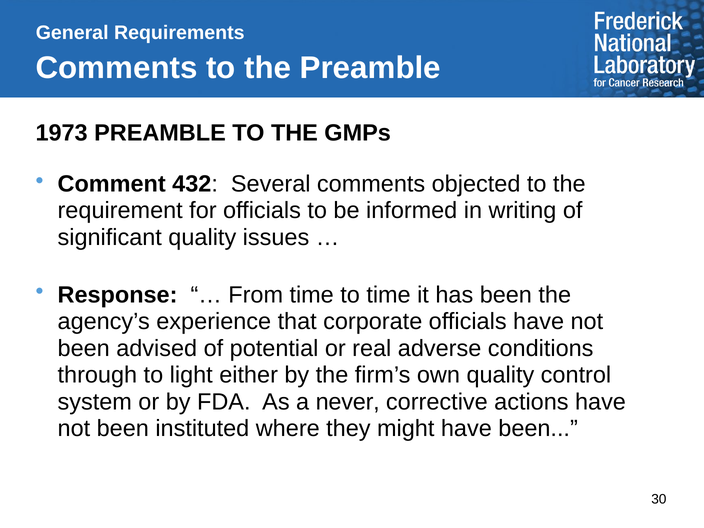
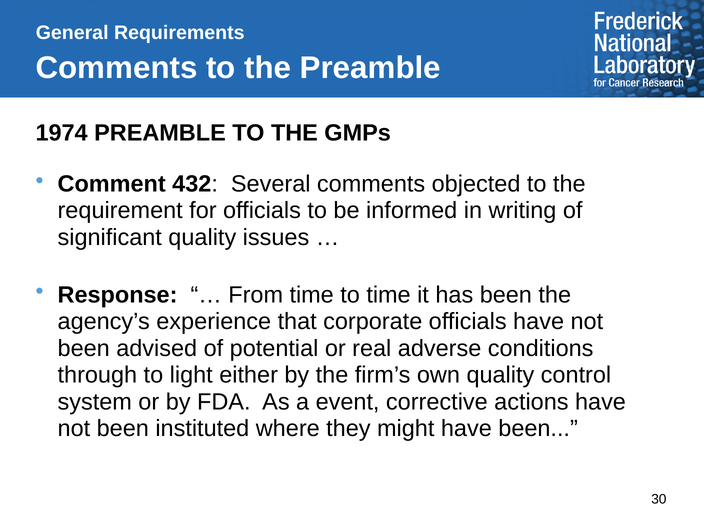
1973: 1973 -> 1974 (62, 133)
never: never -> event (348, 402)
